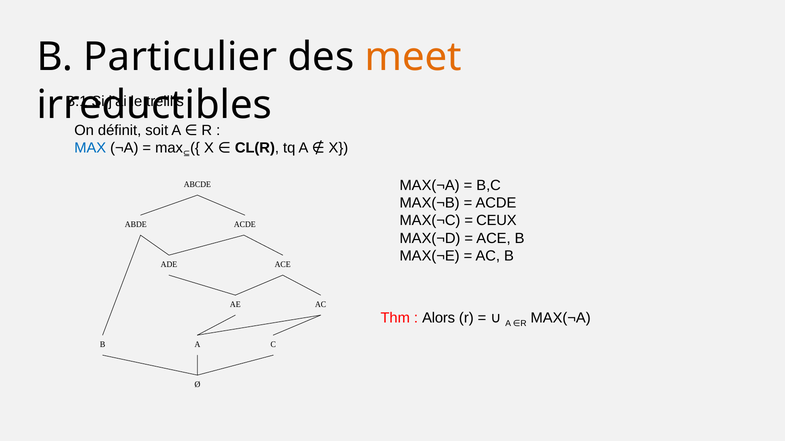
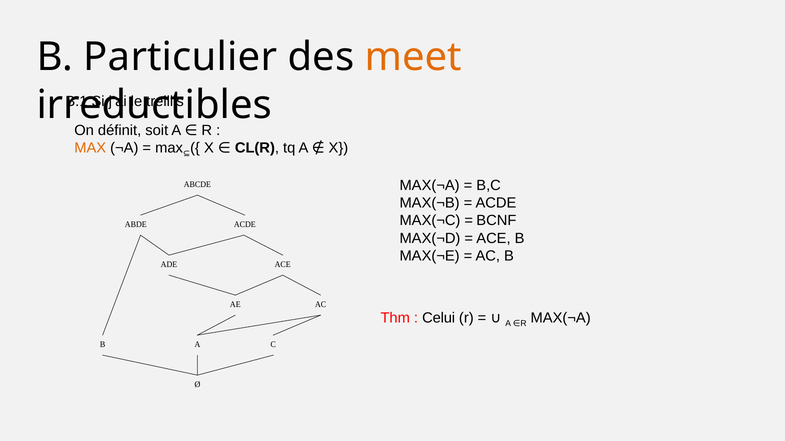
MAX colour: blue -> orange (90, 148)
CEUX: CEUX -> BCNF (496, 221)
Alors: Alors -> Celui (439, 318)
